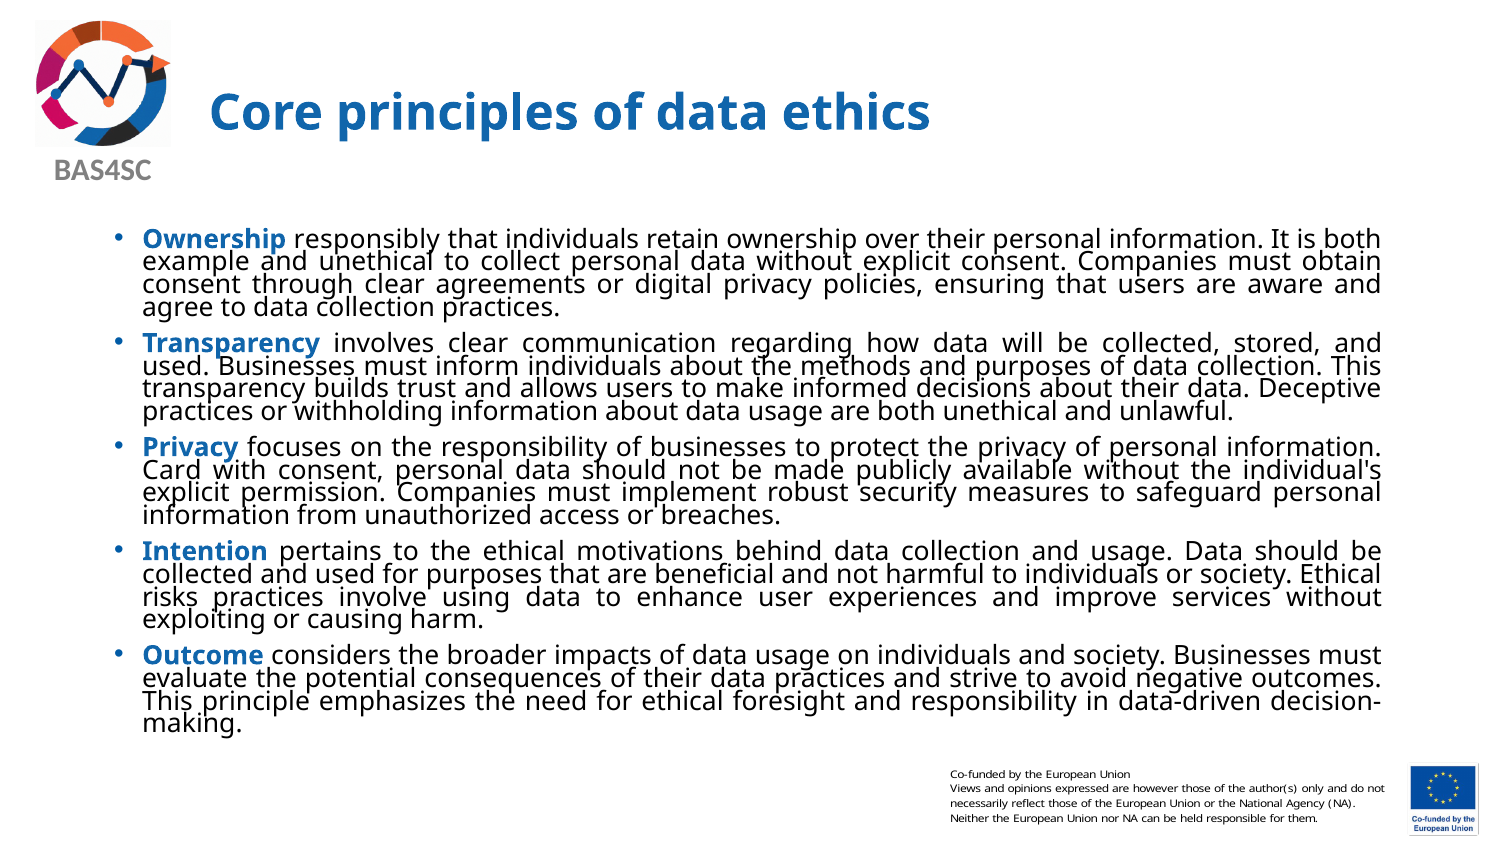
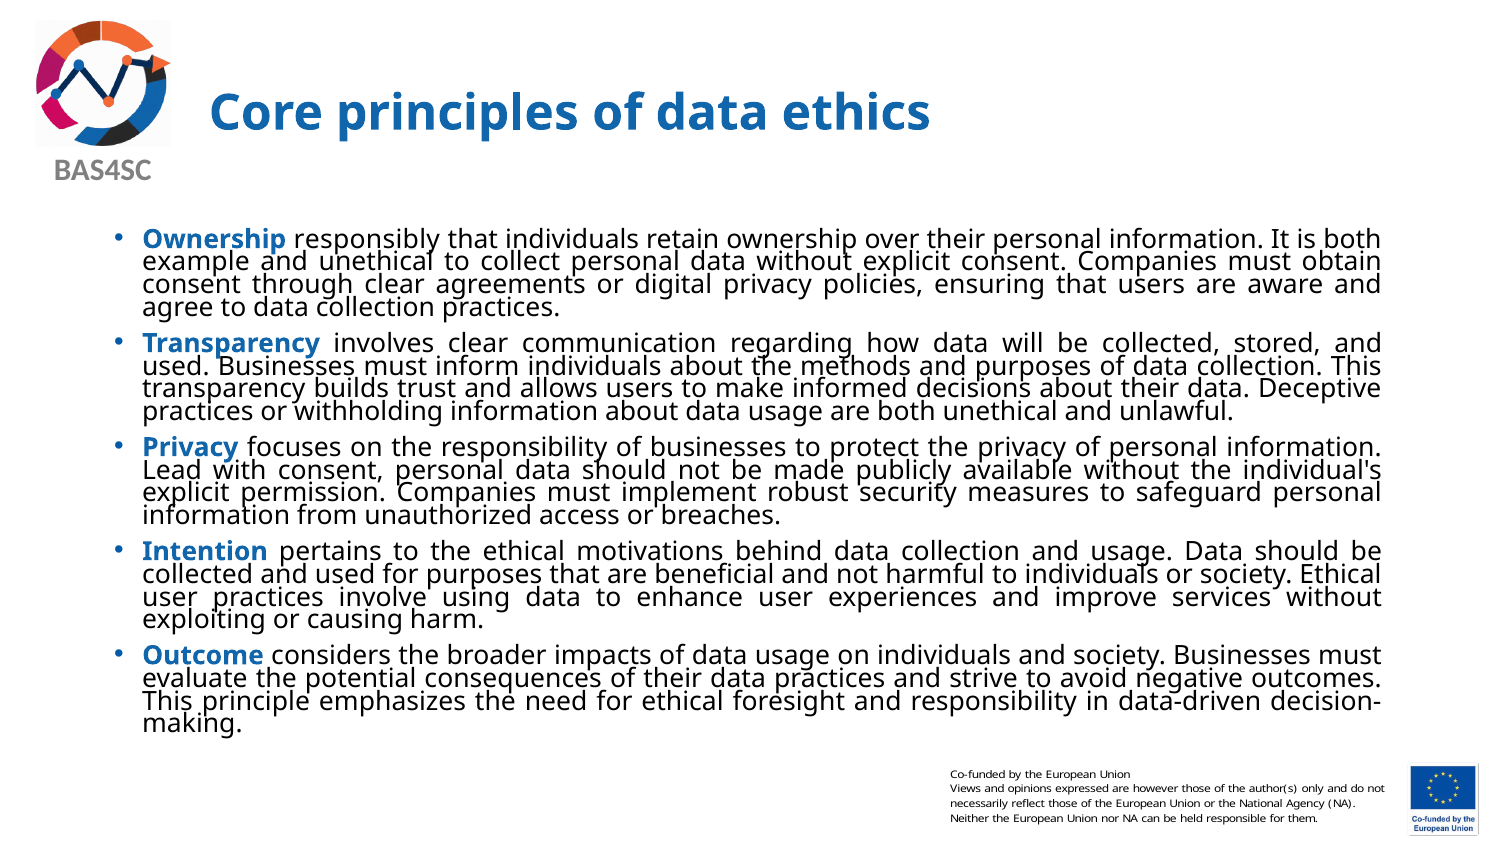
Card: Card -> Lead (172, 470)
risks: risks -> user (170, 597)
